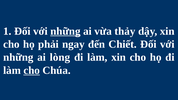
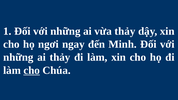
những underline: present -> none (65, 31)
phải: phải -> ngơi (48, 44)
Chiết: Chiết -> Minh (123, 44)
ai lòng: lòng -> thảy (60, 57)
